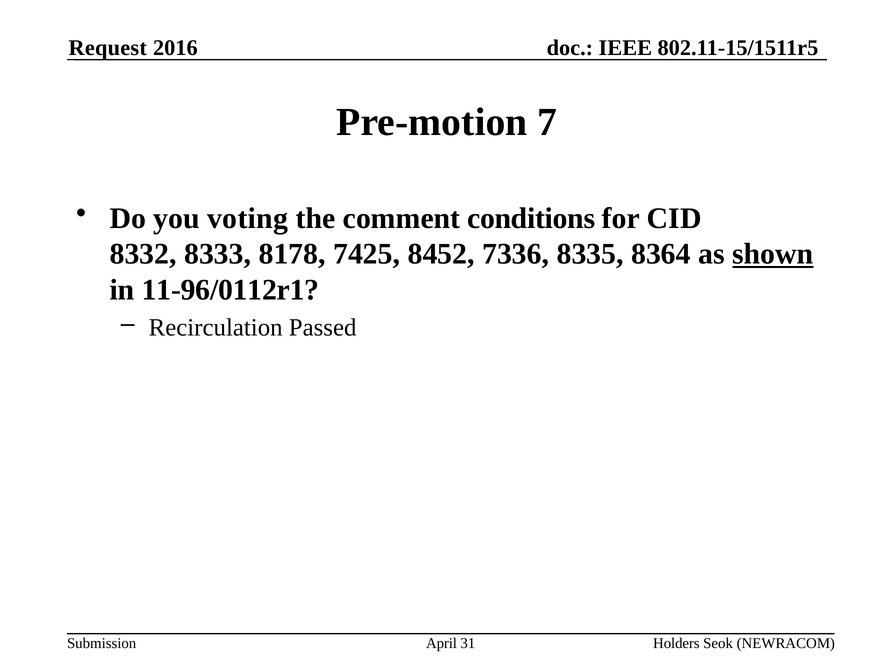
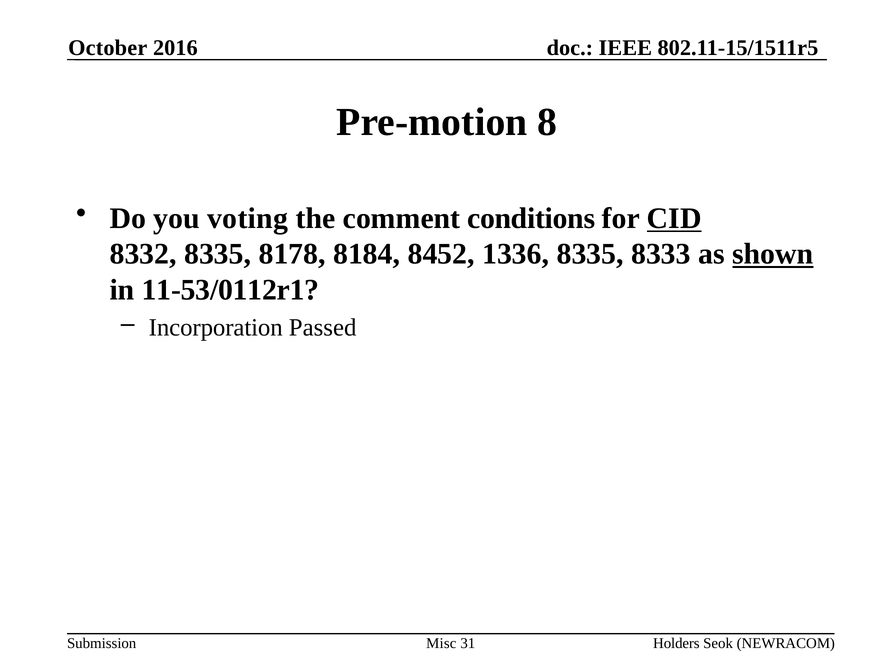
Request: Request -> October (108, 48)
7: 7 -> 8 (547, 122)
CID underline: none -> present (674, 218)
8332 8333: 8333 -> 8335 (218, 254)
7425: 7425 -> 8184 (367, 254)
7336: 7336 -> 1336 (516, 254)
8364: 8364 -> 8333 (661, 254)
11-96/0112r1: 11-96/0112r1 -> 11-53/0112r1 (230, 290)
Recirculation: Recirculation -> Incorporation (216, 327)
April: April -> Misc (441, 643)
